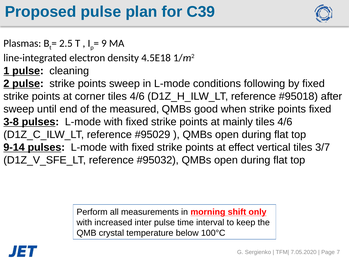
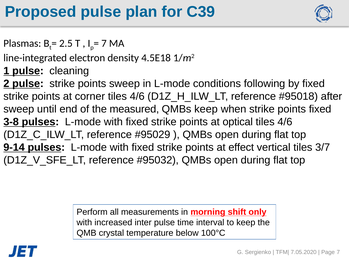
9: 9 -> 7 (104, 44)
QMBs good: good -> keep (206, 109)
mainly: mainly -> optical (238, 122)
